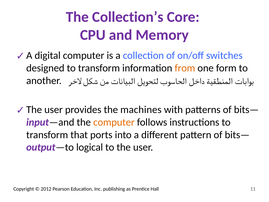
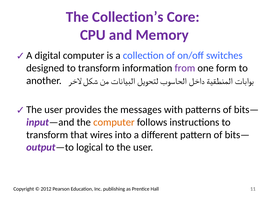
from colour: orange -> purple (185, 68)
machines: machines -> messages (141, 109)
ports: ports -> wires (101, 135)
